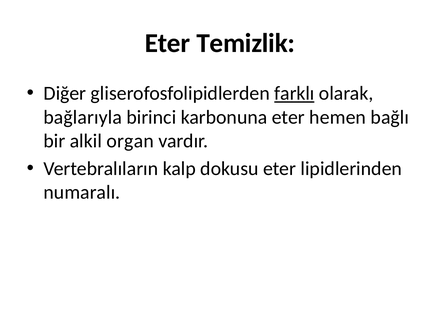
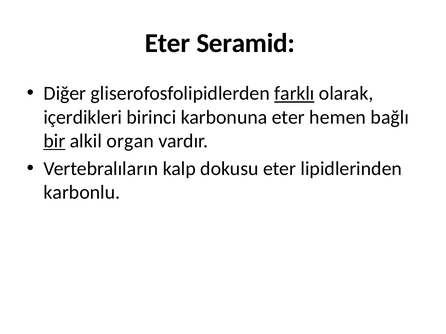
Temizlik: Temizlik -> Seramid (246, 43)
bağlarıyla: bağlarıyla -> içerdikleri (83, 117)
bir underline: none -> present (54, 141)
numaralı: numaralı -> karbonlu (82, 193)
